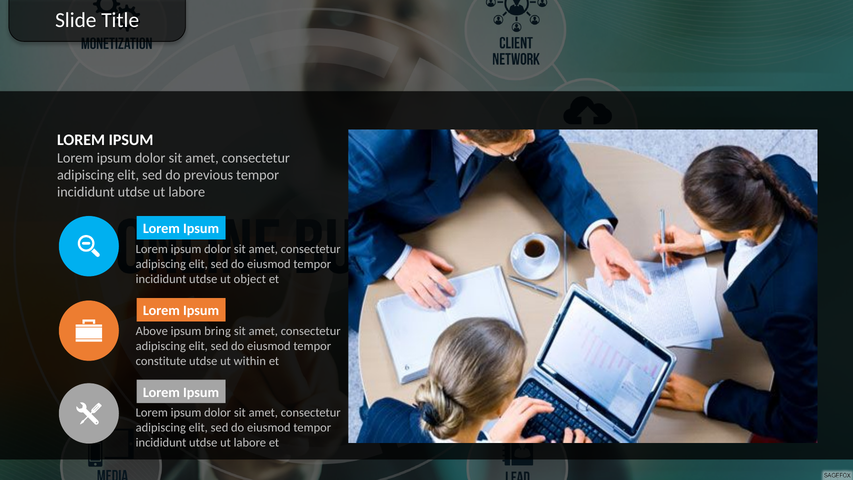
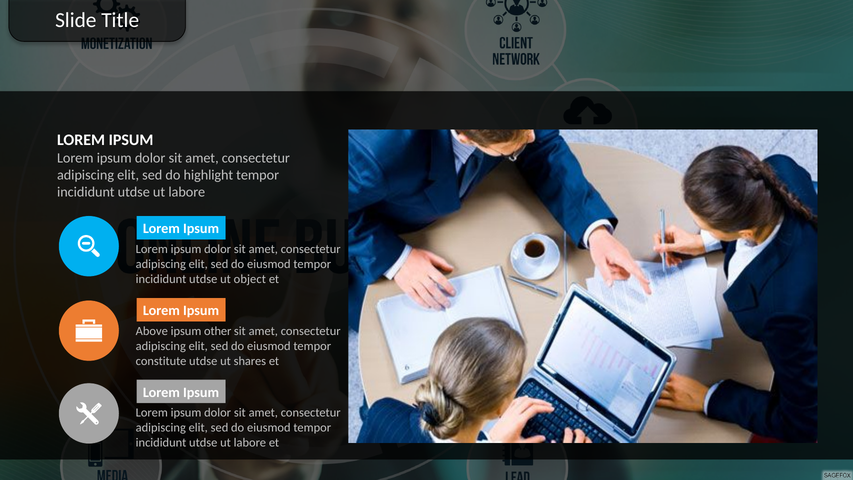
previous: previous -> highlight (208, 175)
bring: bring -> other (218, 331)
within: within -> shares (250, 361)
